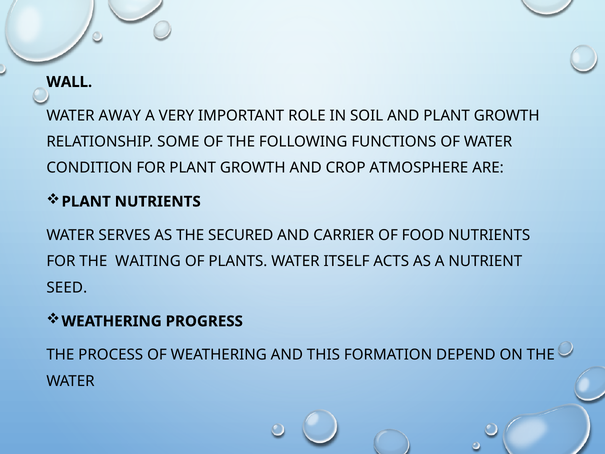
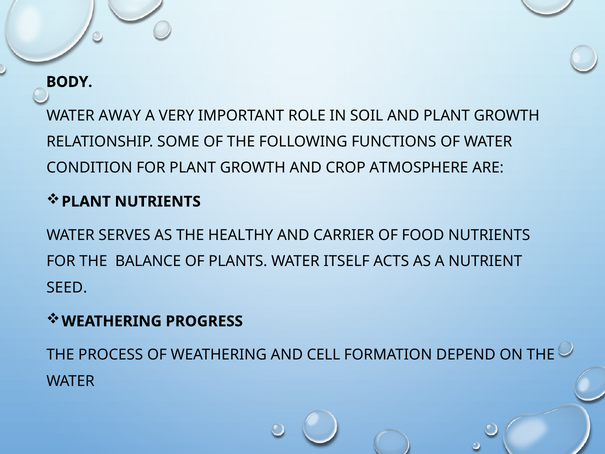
WALL: WALL -> BODY (69, 82)
SECURED: SECURED -> HEALTHY (241, 235)
WAITING: WAITING -> BALANCE (148, 261)
THIS: THIS -> CELL (324, 355)
